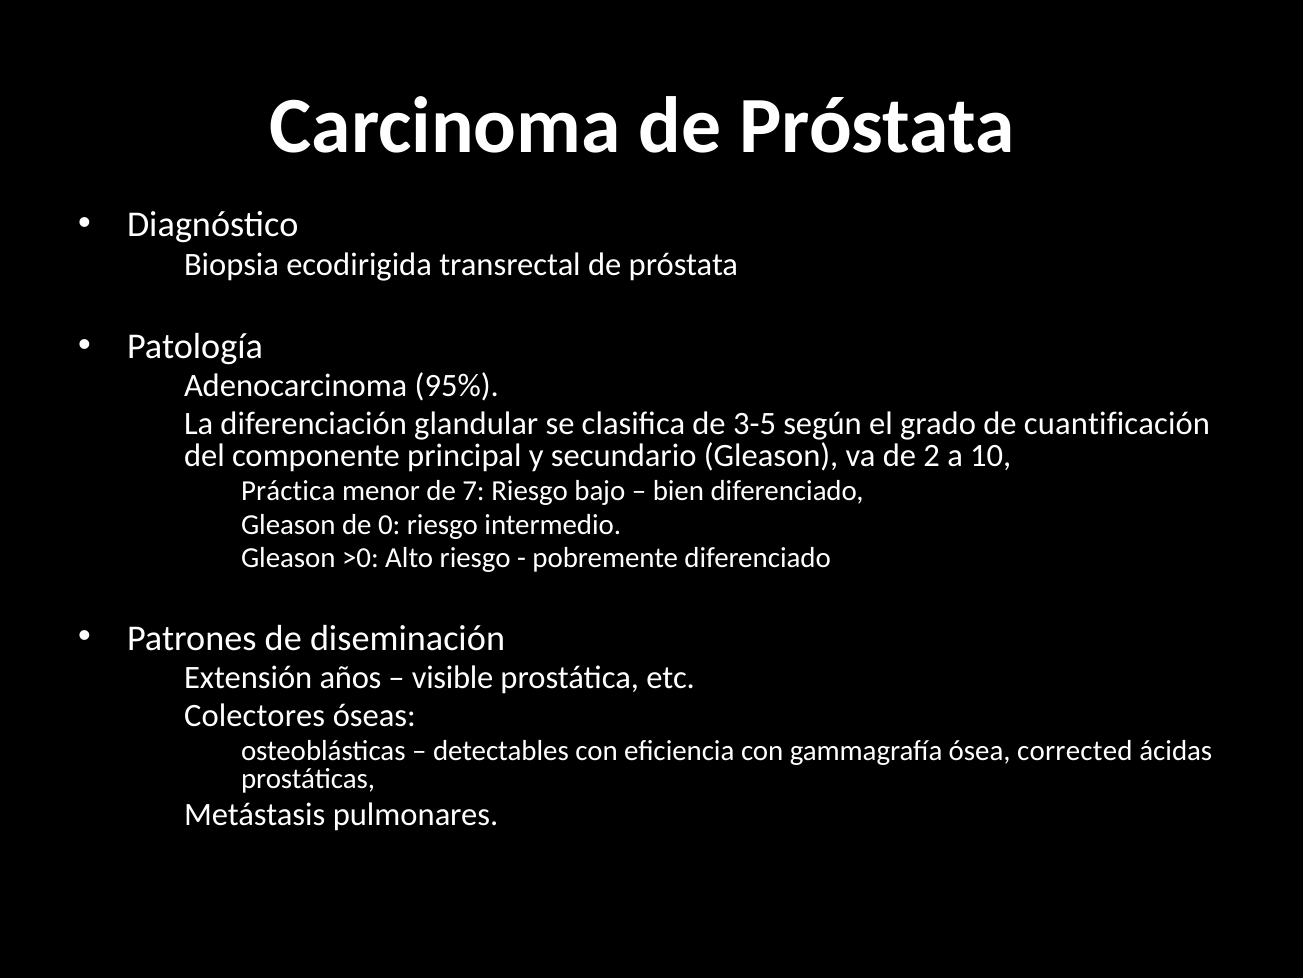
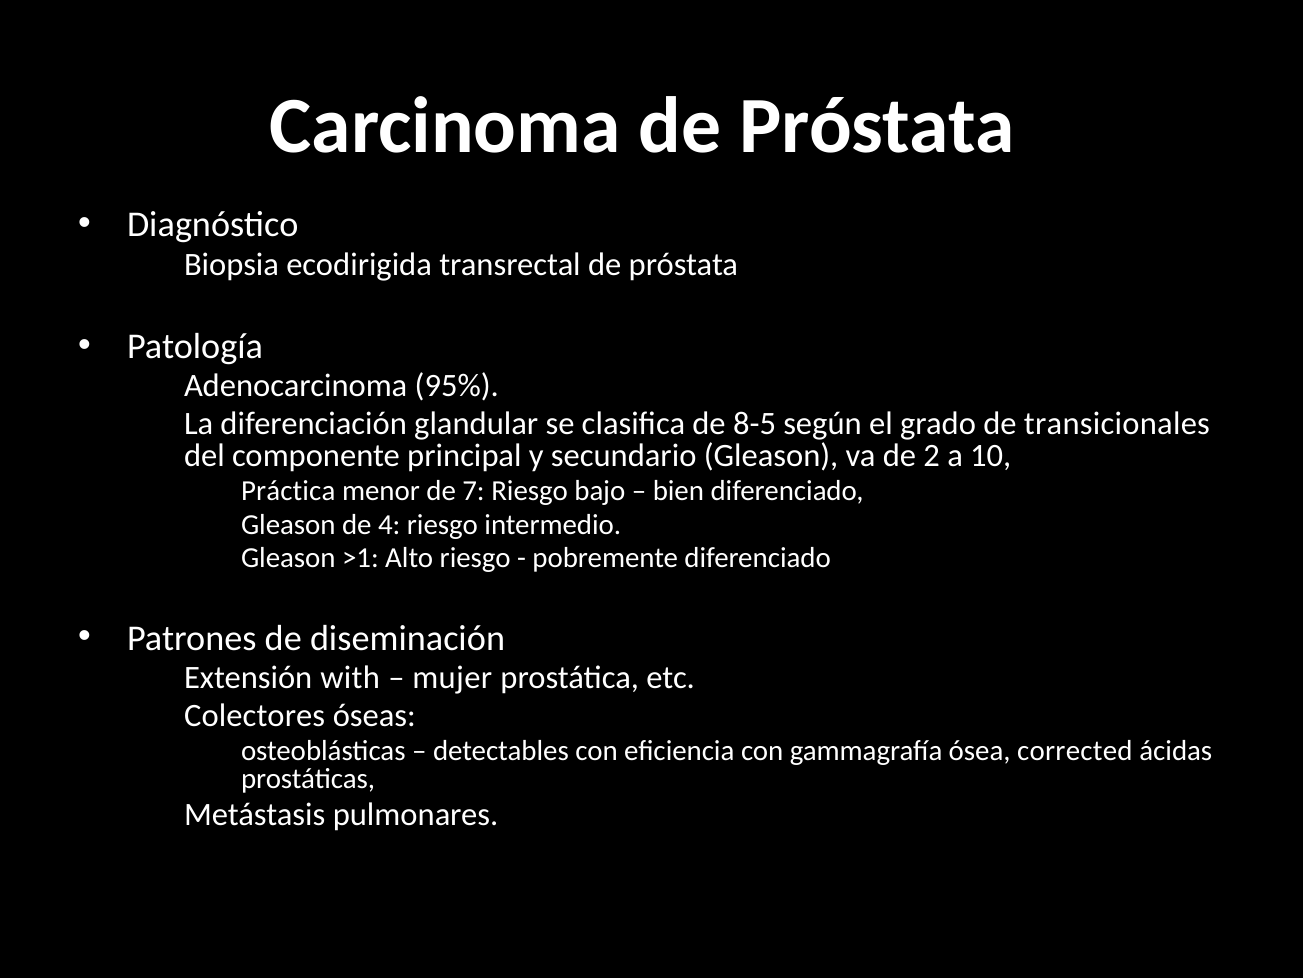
3-5: 3-5 -> 8-5 (755, 424)
cuantificación: cuantificación -> transicionales (1117, 424)
0: 0 -> 4 (389, 524)
>0: >0 -> >1 (360, 558)
años: años -> with (350, 678)
visible: visible -> mujer (452, 678)
